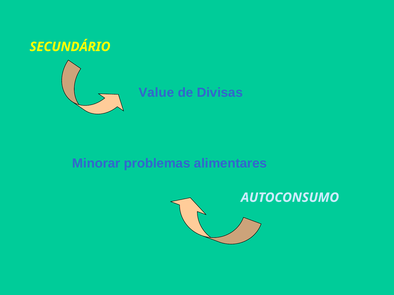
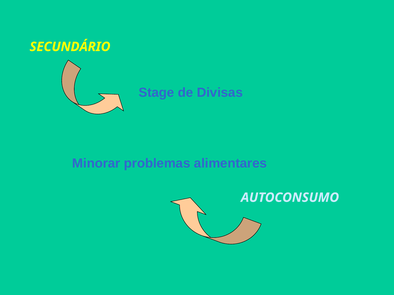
Value: Value -> Stage (156, 93)
